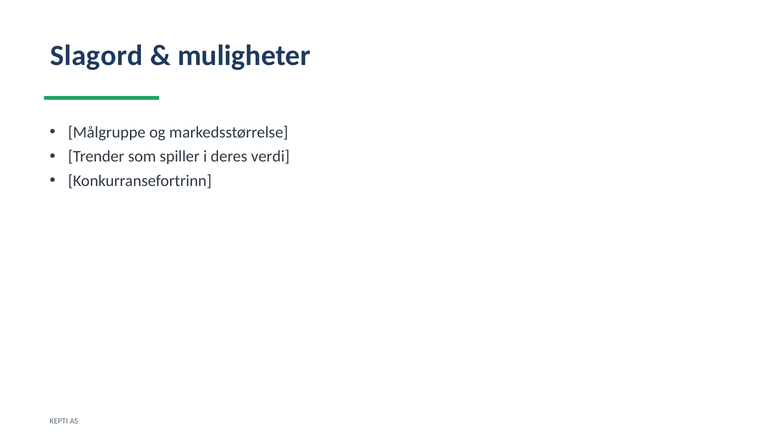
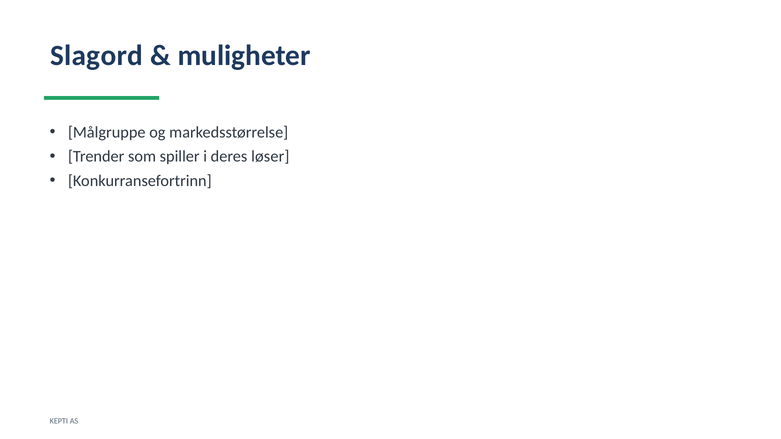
verdi: verdi -> løser (270, 157)
